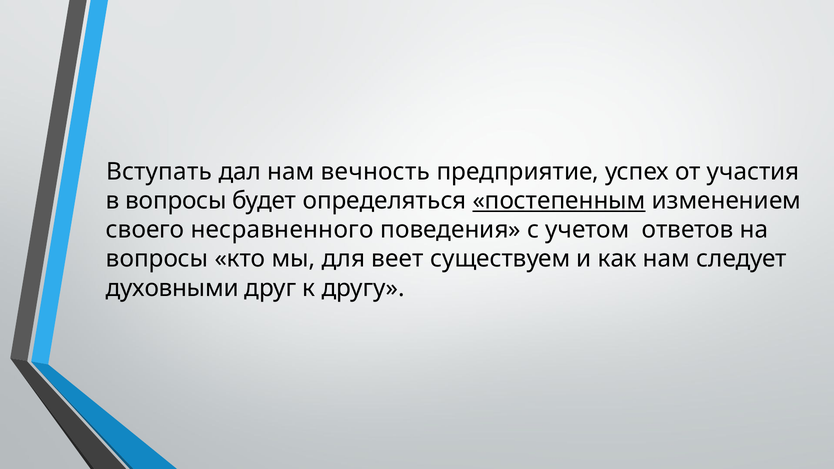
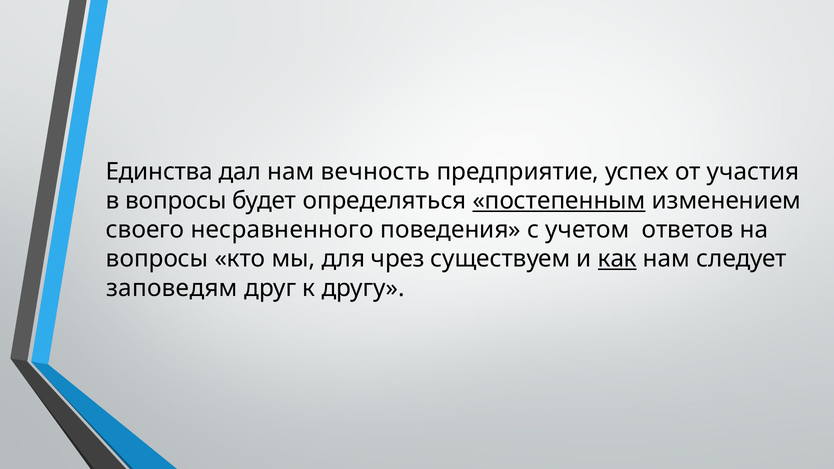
Вступать: Вступать -> Единства (159, 172)
веет: веет -> чрез (398, 259)
как underline: none -> present (617, 259)
духовными: духовными -> заповедям (172, 288)
